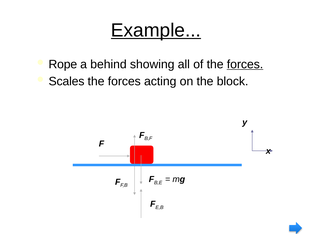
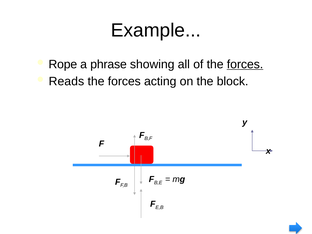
Example underline: present -> none (156, 30)
behind: behind -> phrase (109, 64)
Scales: Scales -> Reads (66, 81)
